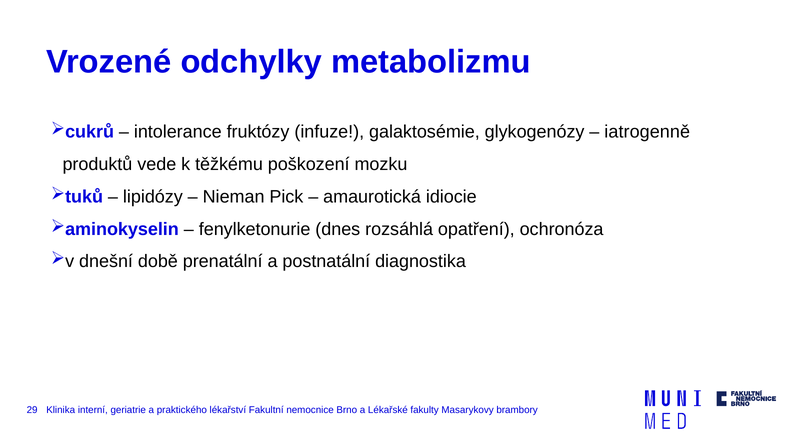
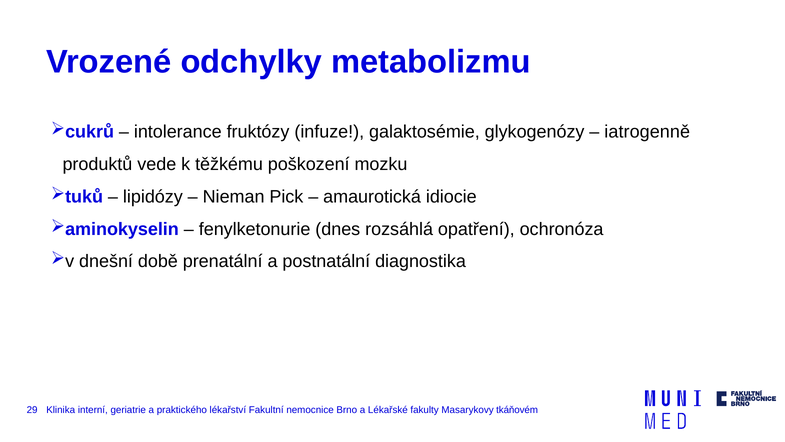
brambory: brambory -> tkáňovém (517, 410)
